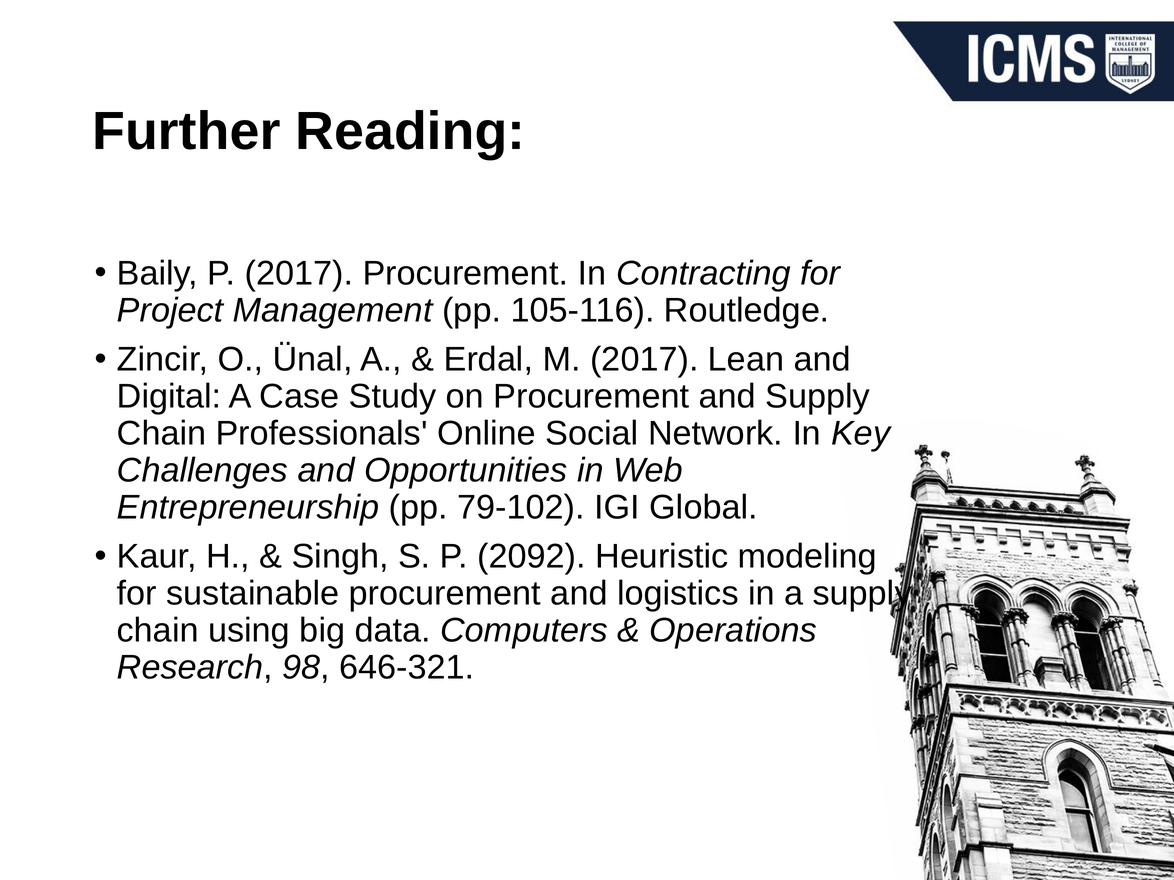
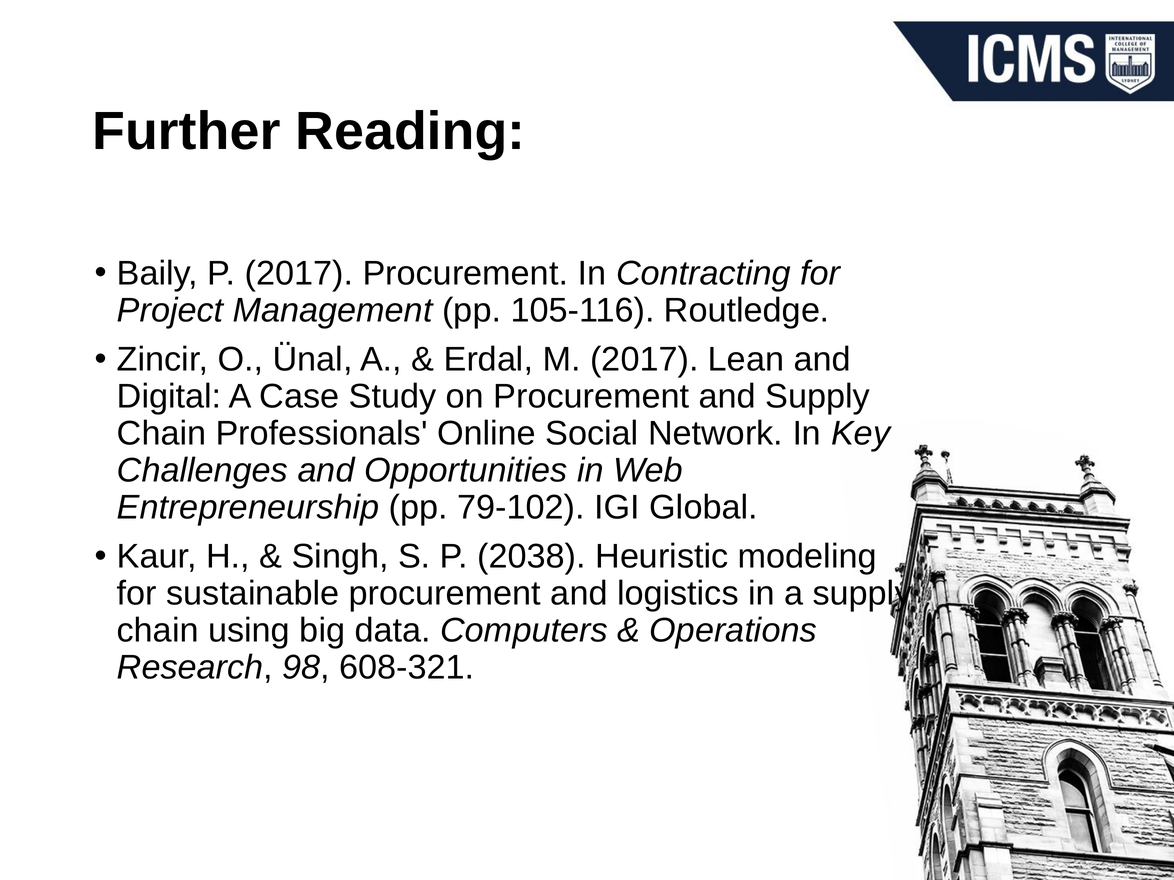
2092: 2092 -> 2038 (532, 557)
646-321: 646-321 -> 608-321 (407, 668)
